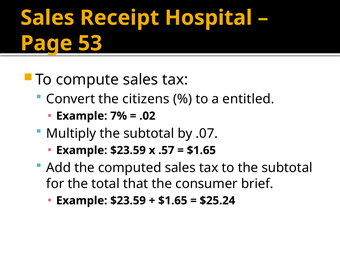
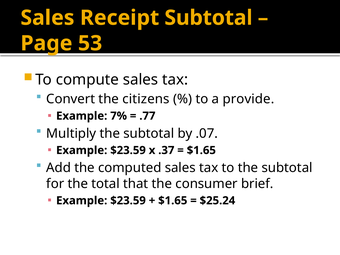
Receipt Hospital: Hospital -> Subtotal (209, 18)
entitled: entitled -> provide (248, 99)
.02: .02 -> .77 (147, 116)
.57: .57 -> .37 (166, 150)
